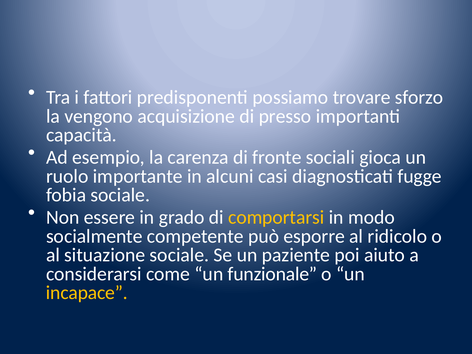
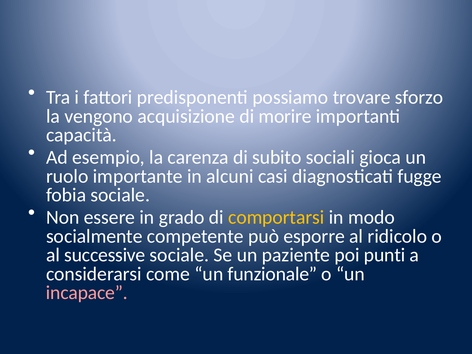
presso: presso -> morire (285, 116)
fronte: fronte -> subito (277, 157)
situazione: situazione -> successive (105, 255)
aiuto: aiuto -> punti (385, 255)
incapace colour: yellow -> pink (87, 293)
